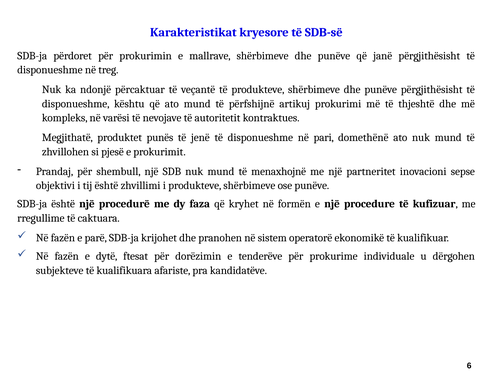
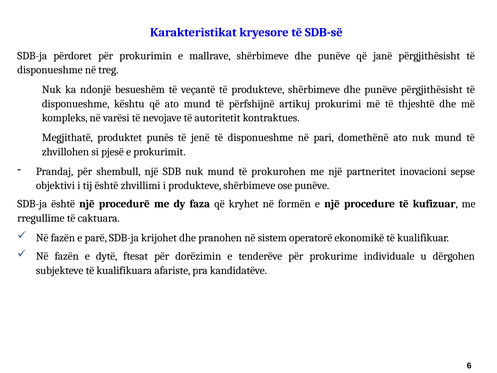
përcaktuar: përcaktuar -> besueshëm (140, 90)
menaxhojnë: menaxhojnë -> prokurohen (279, 171)
